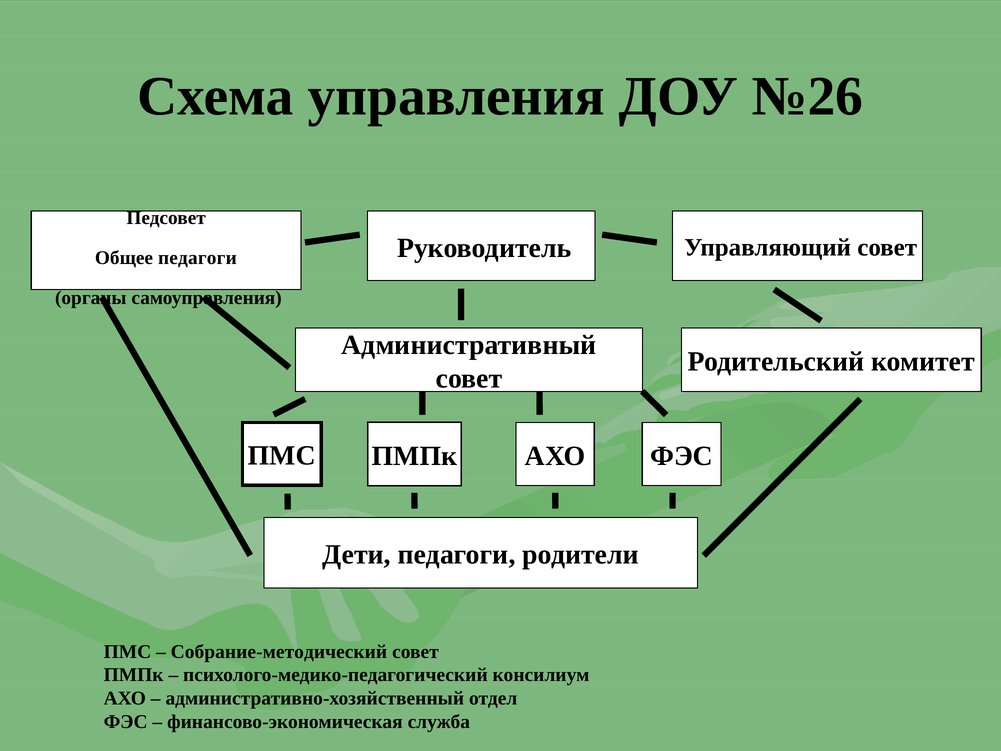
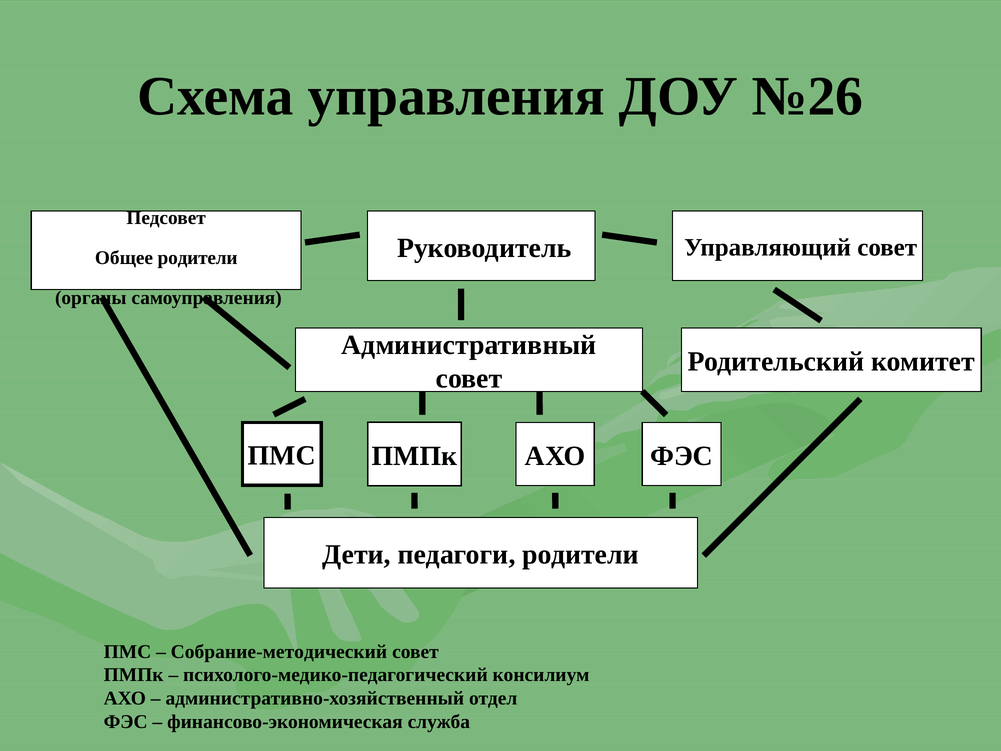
Общее педагоги: педагоги -> родители (198, 258)
